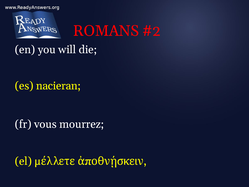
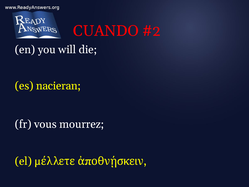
ROMANS: ROMANS -> CUANDO (106, 31)
